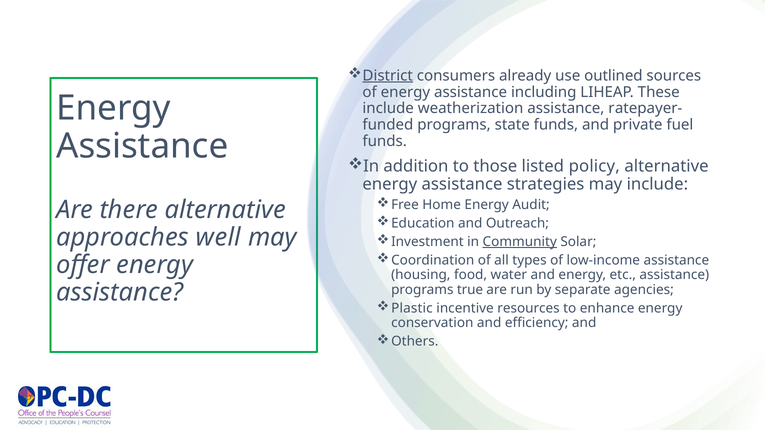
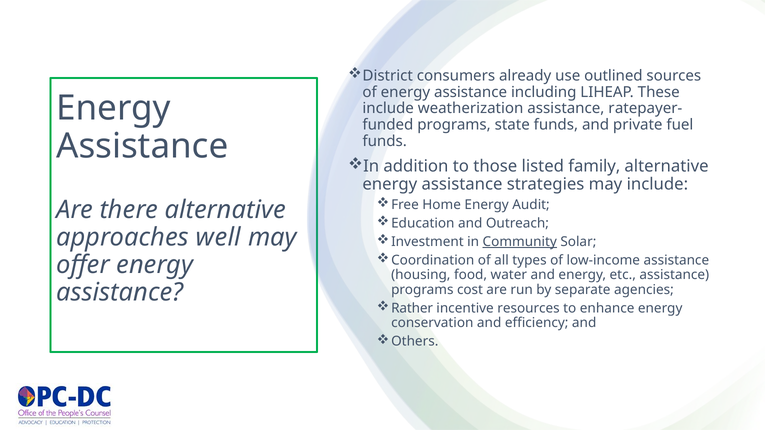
District underline: present -> none (388, 76)
policy: policy -> family (594, 166)
true: true -> cost (470, 290)
Plastic: Plastic -> Rather (412, 308)
